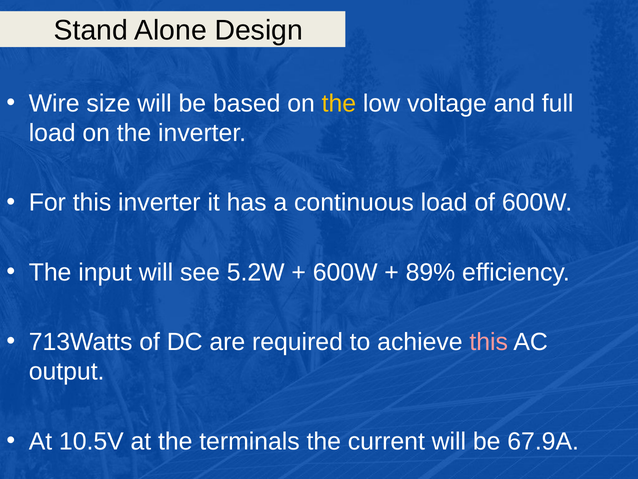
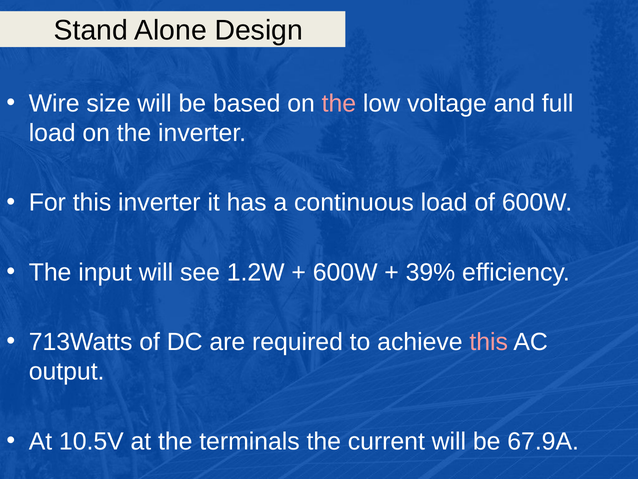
the colour: yellow -> pink (339, 103)
5.2W: 5.2W -> 1.2W (256, 272)
89%: 89% -> 39% (430, 272)
